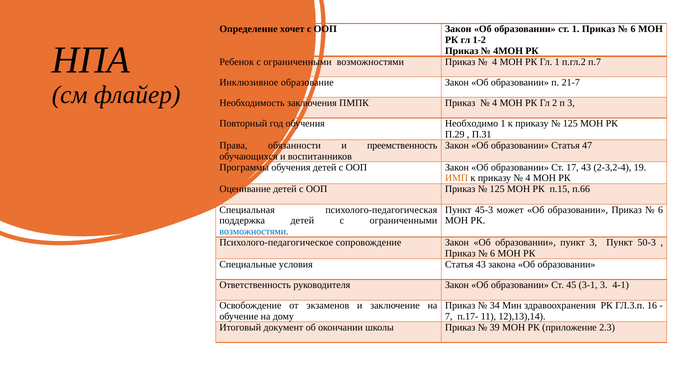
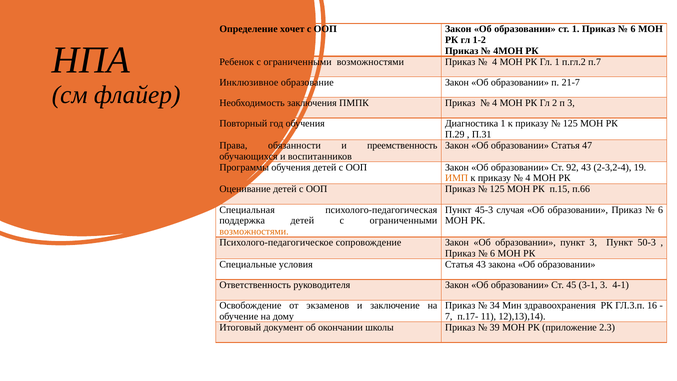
Необходимо: Необходимо -> Диагностика (472, 124)
17: 17 -> 92 (572, 167)
может: может -> случая (510, 210)
возможностями colour: blue -> orange (254, 231)
